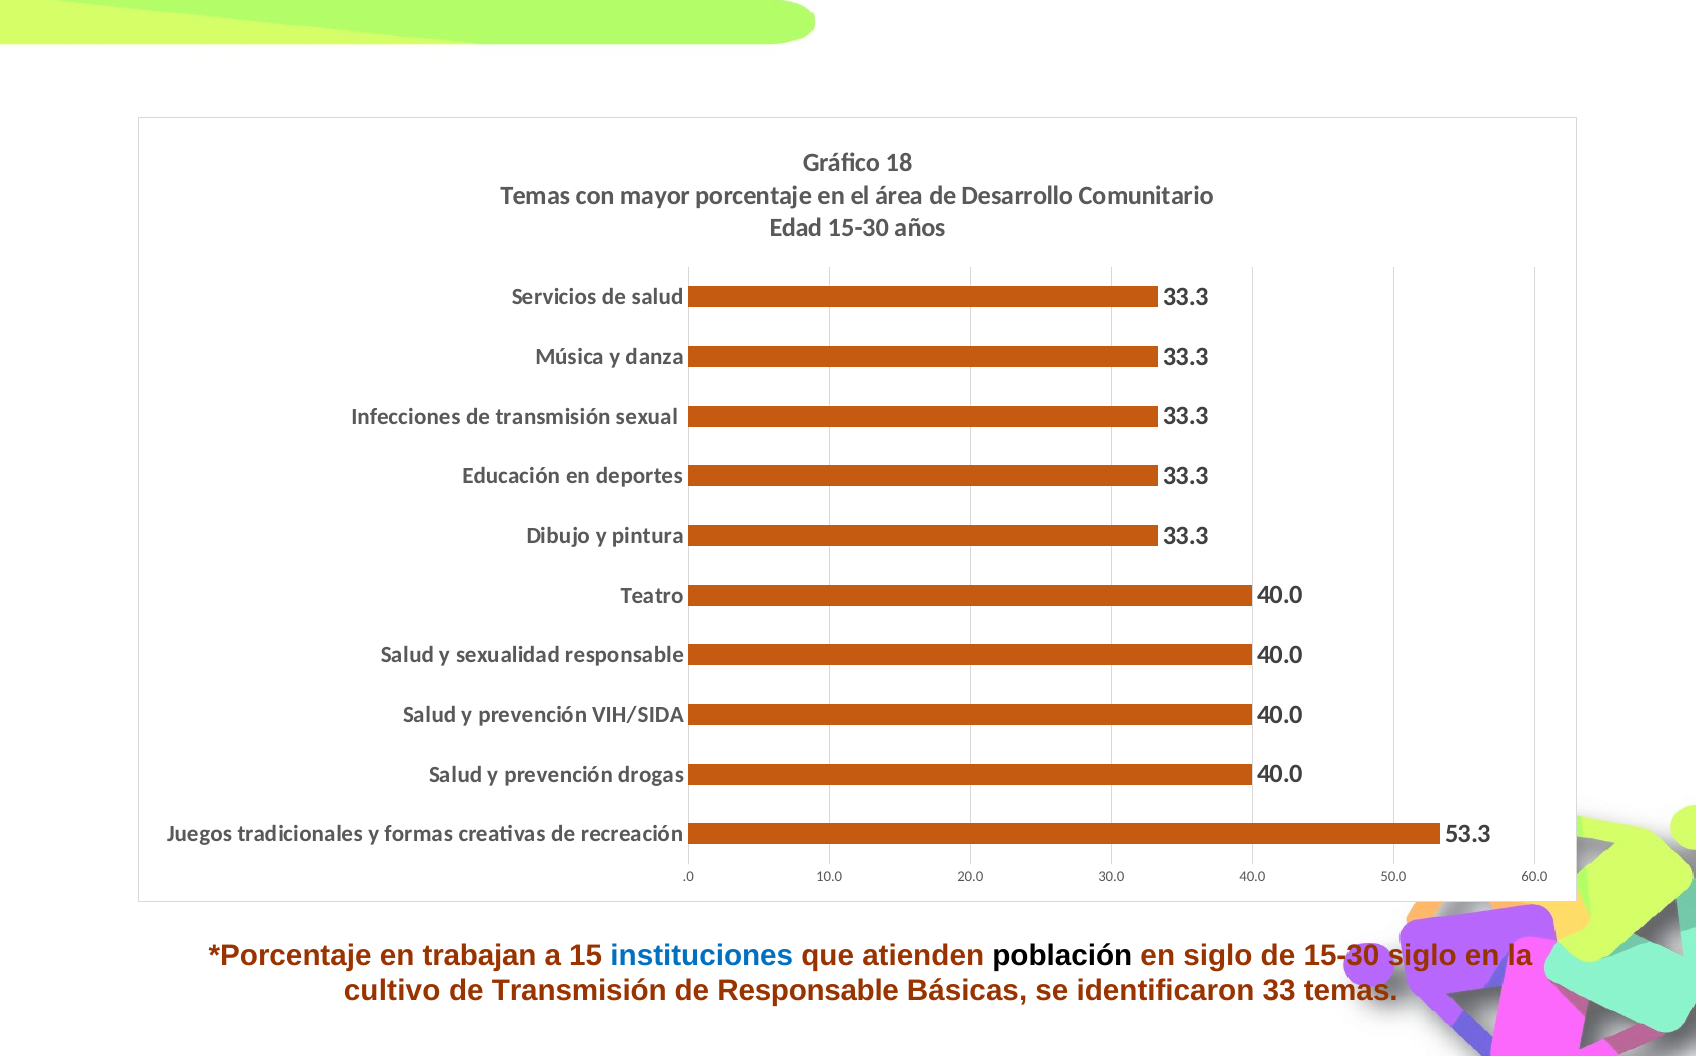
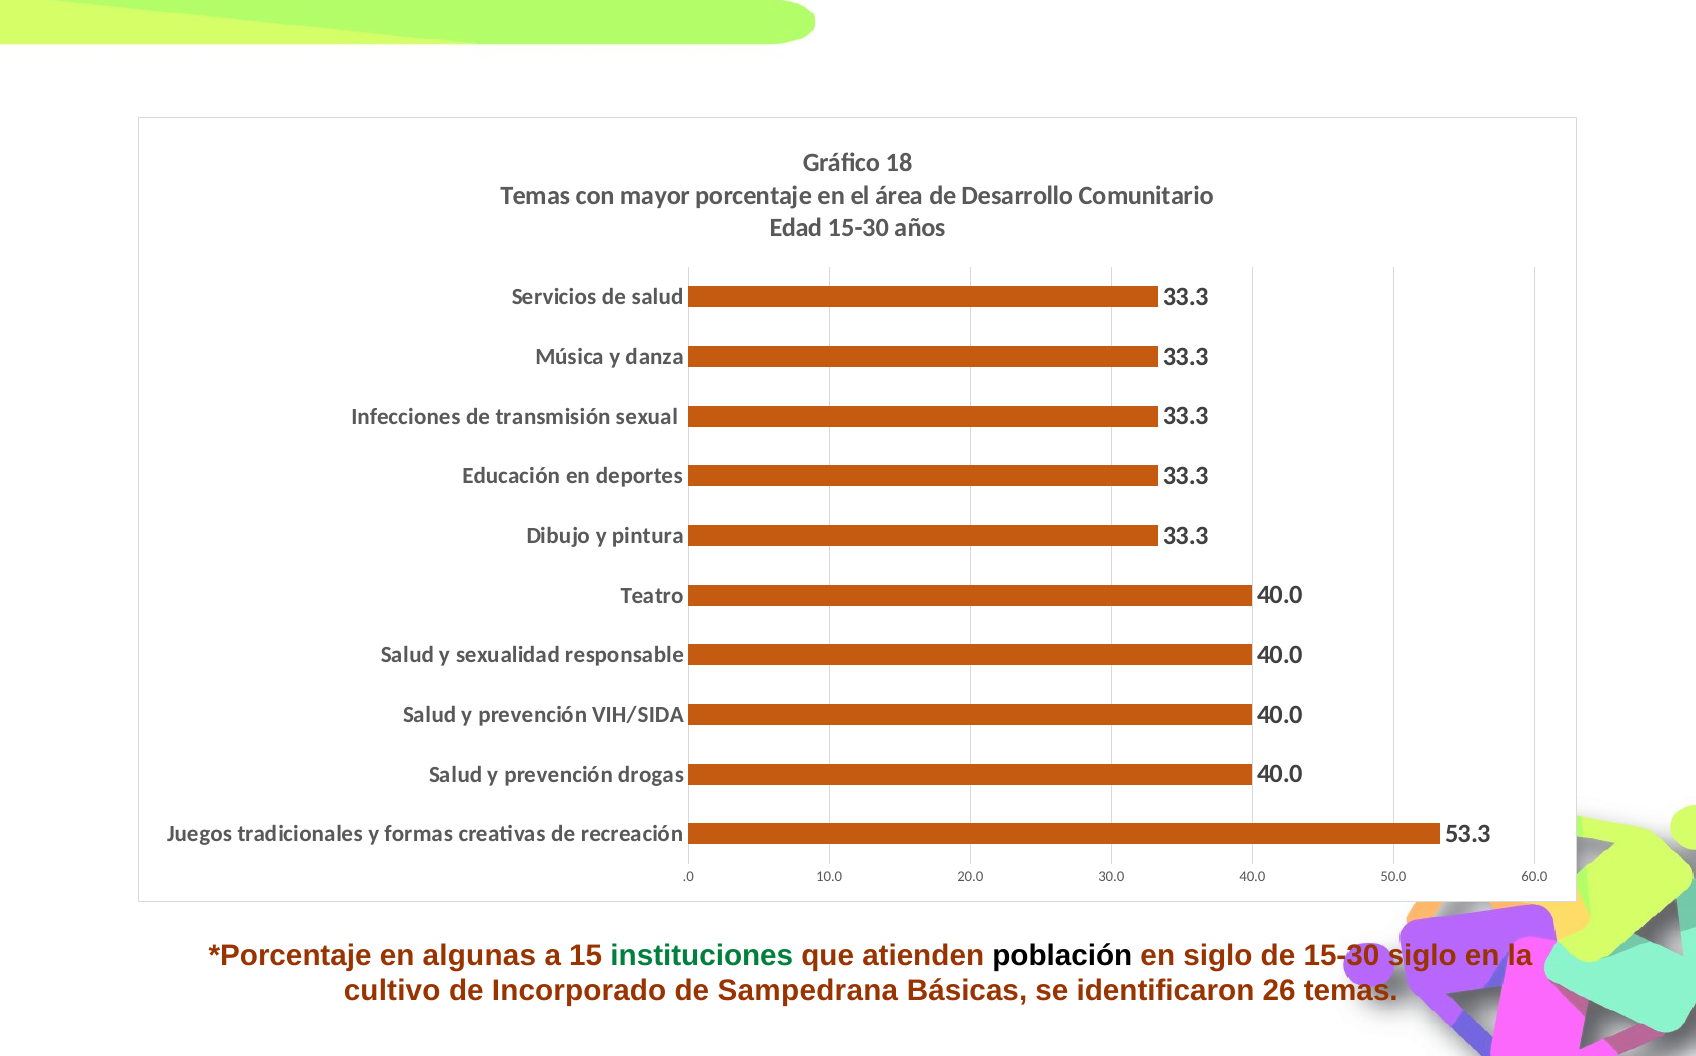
trabajan: trabajan -> algunas (479, 955)
instituciones colour: blue -> green (702, 955)
Transmisión: Transmisión -> Incorporado (579, 991)
de Responsable: Responsable -> Sampedrana (808, 991)
33: 33 -> 26 (1279, 991)
